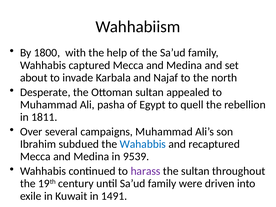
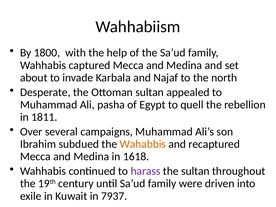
Wahabbis colour: blue -> orange (143, 144)
9539: 9539 -> 1618 (136, 157)
1491: 1491 -> 7937 (114, 196)
